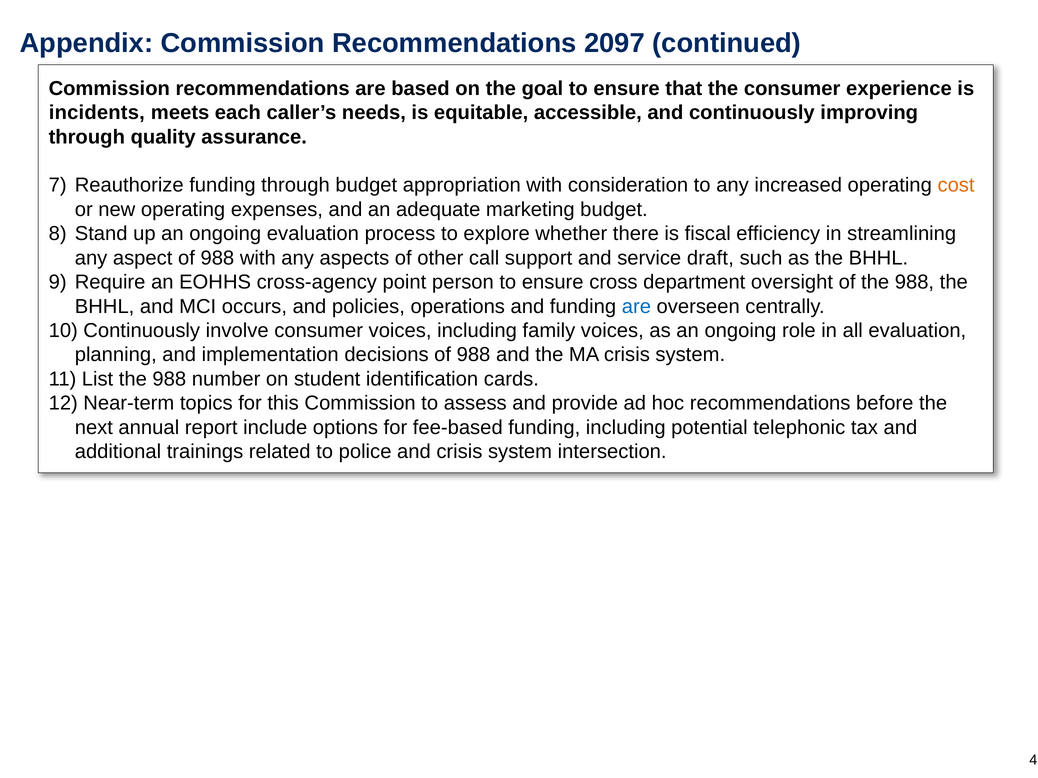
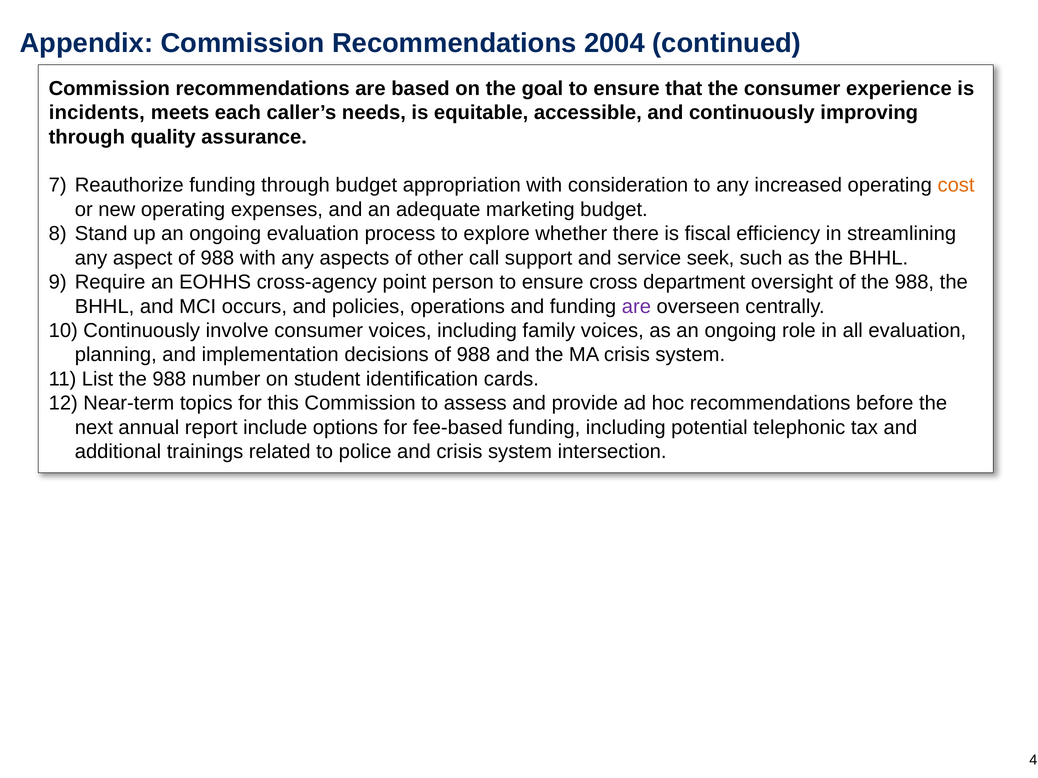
2097: 2097 -> 2004 (614, 43)
draft: draft -> seek (711, 258)
are colour: blue -> purple (636, 307)
